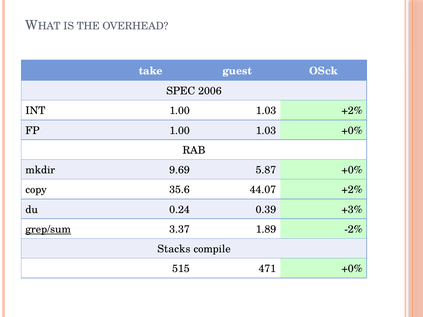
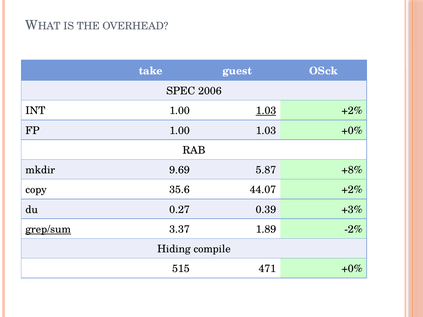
1.03 underline: none -> present (266, 111)
5.87 +0%: +0% -> +8% (352, 170)
0.24: 0.24 -> 0.27 (179, 210)
Stacks: Stacks -> Hiding (174, 249)
